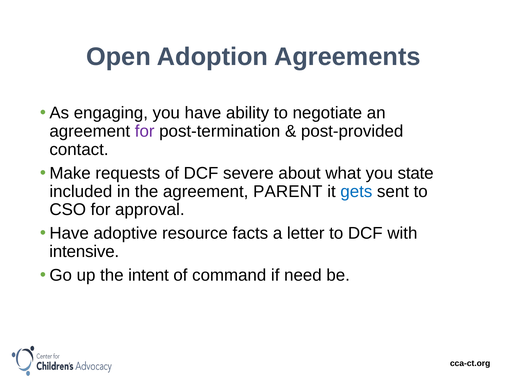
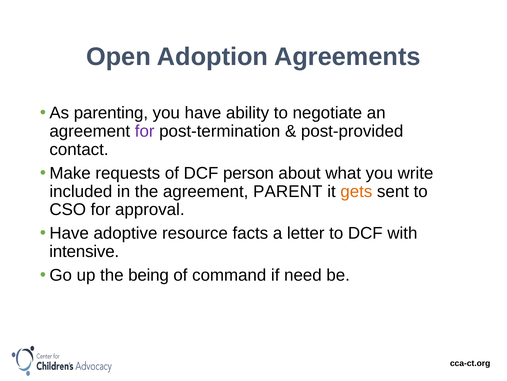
engaging: engaging -> parenting (111, 113)
severe: severe -> person (248, 173)
state: state -> write (416, 173)
gets colour: blue -> orange (356, 191)
intent: intent -> being (149, 275)
